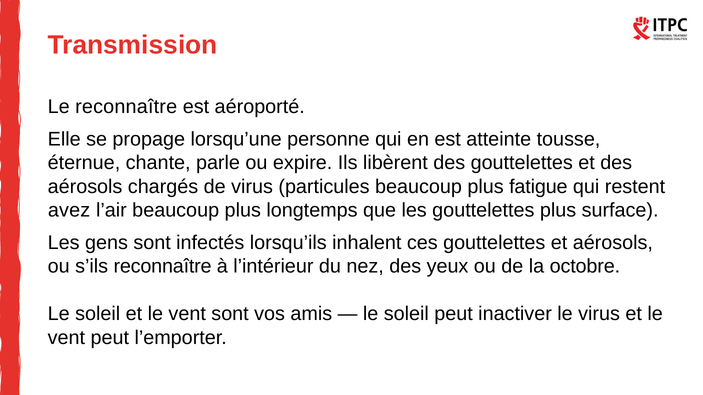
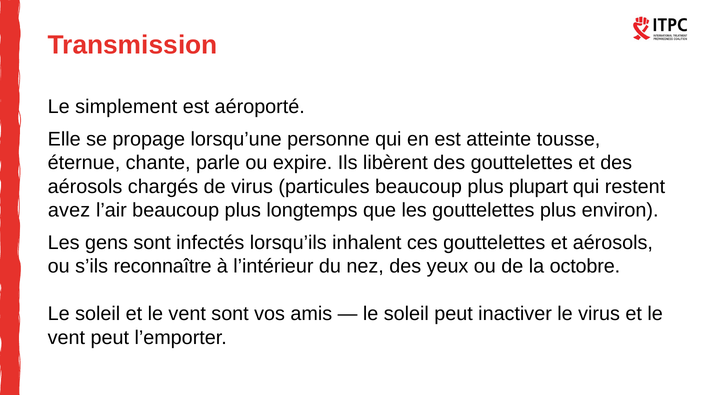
Le reconnaître: reconnaître -> simplement (126, 107)
fatigue: fatigue -> plupart (538, 187)
surface: surface -> environ (620, 210)
